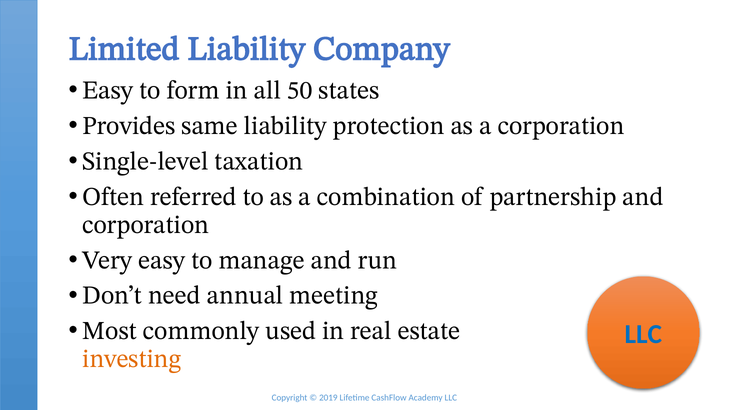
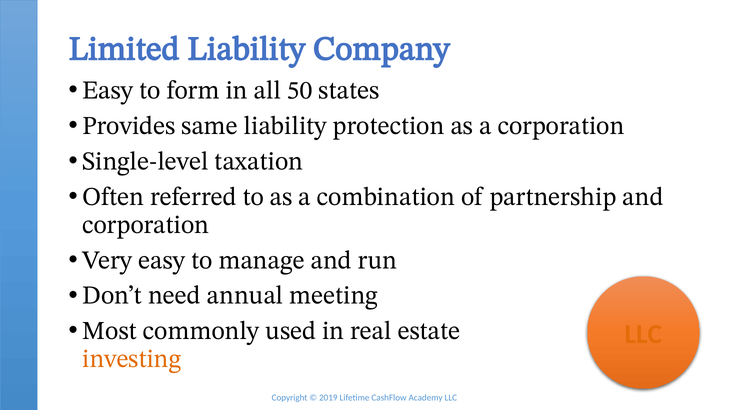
LLC colour: blue -> orange (643, 334)
